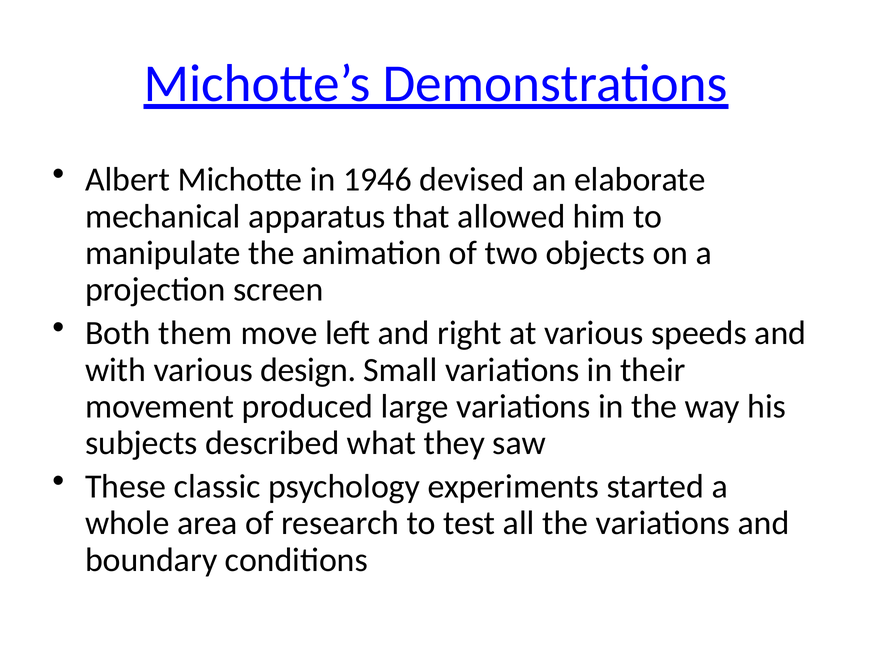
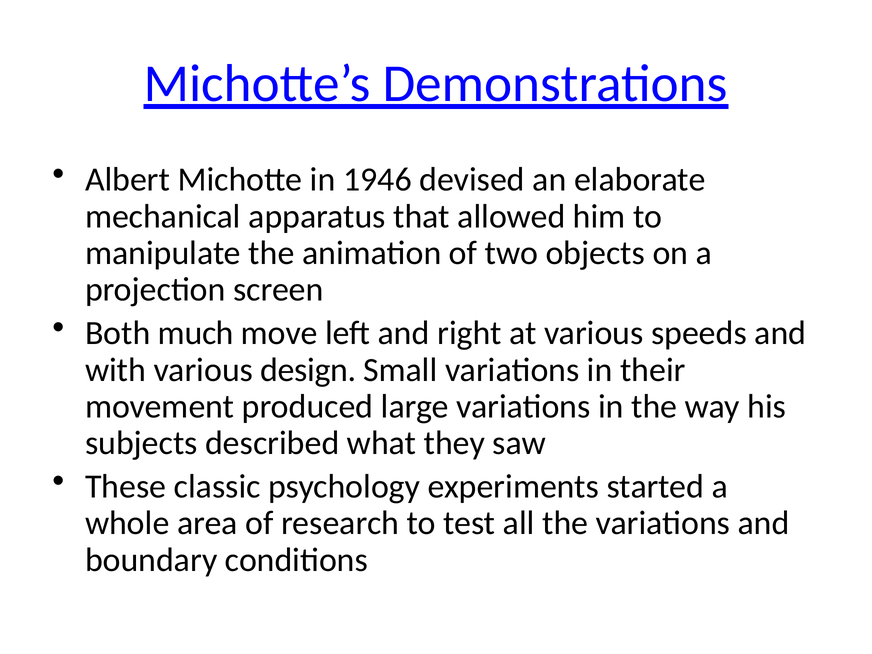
them: them -> much (196, 333)
